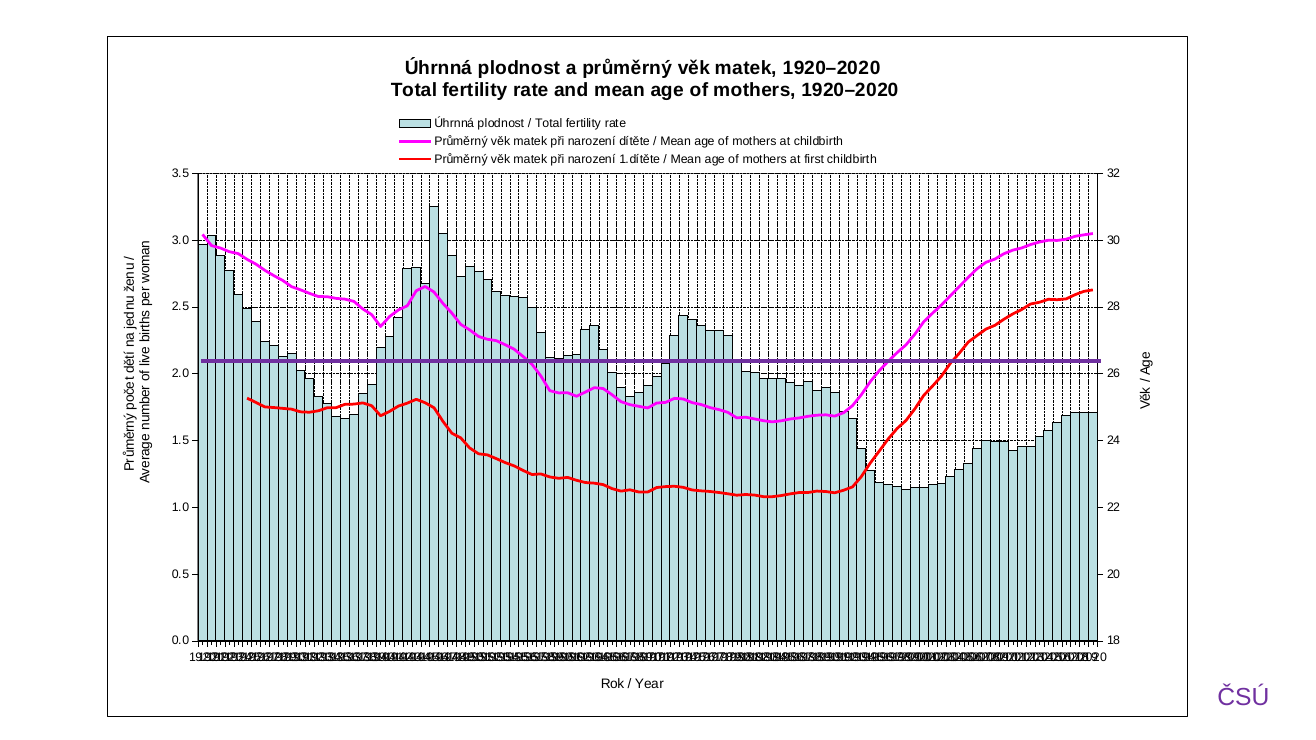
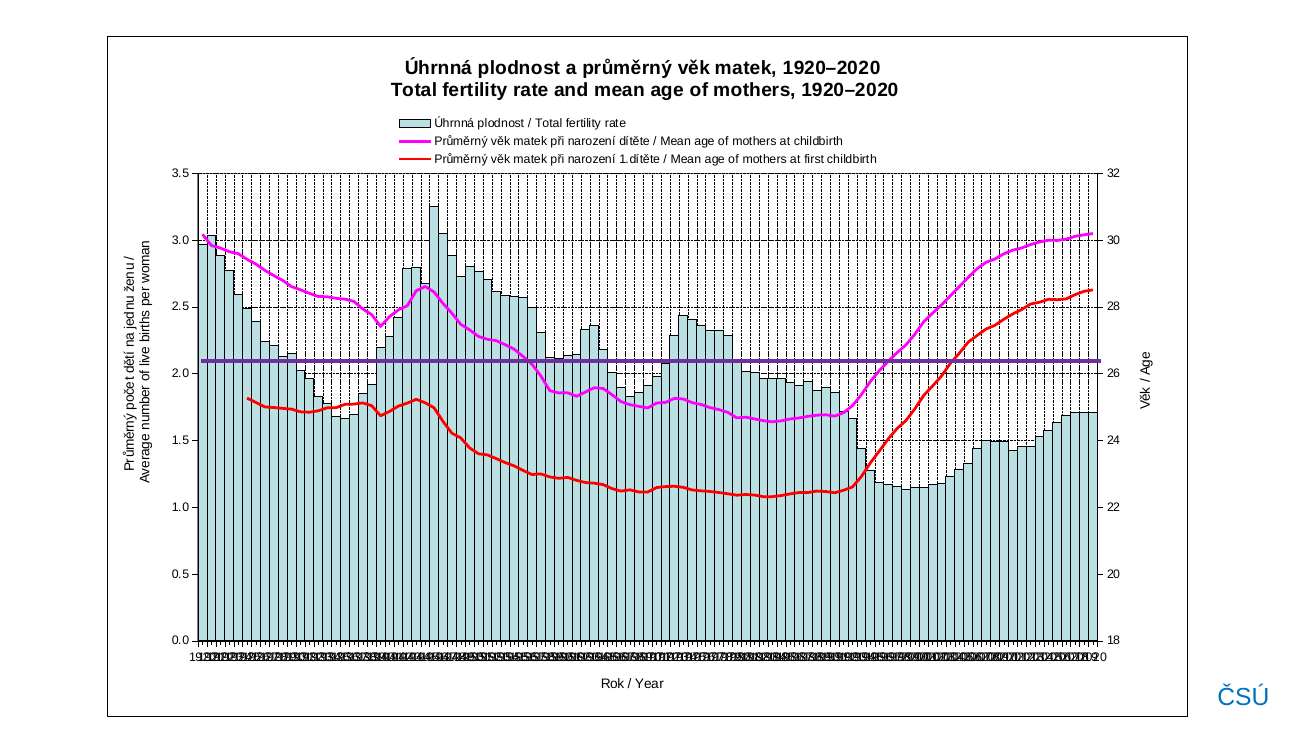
ČSÚ colour: purple -> blue (1243, 698)
